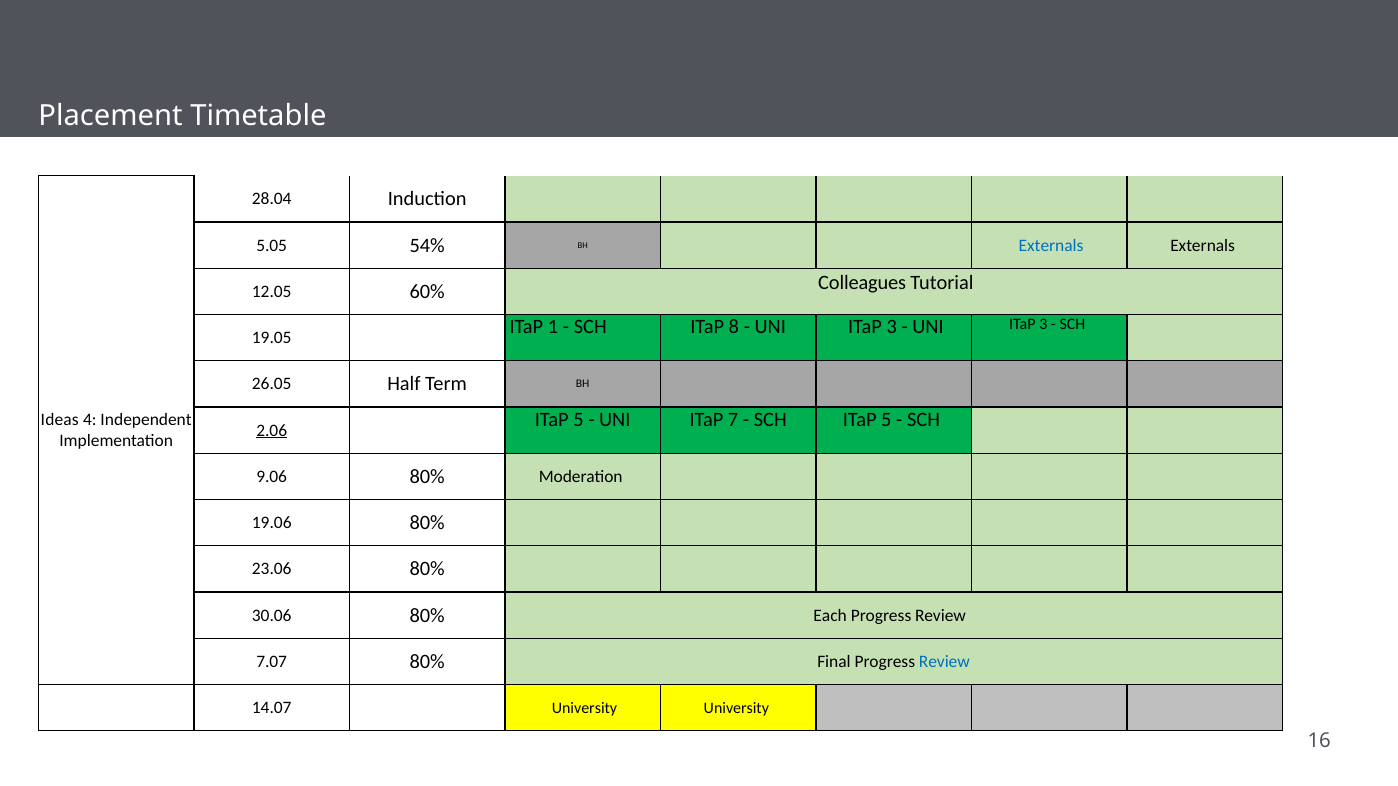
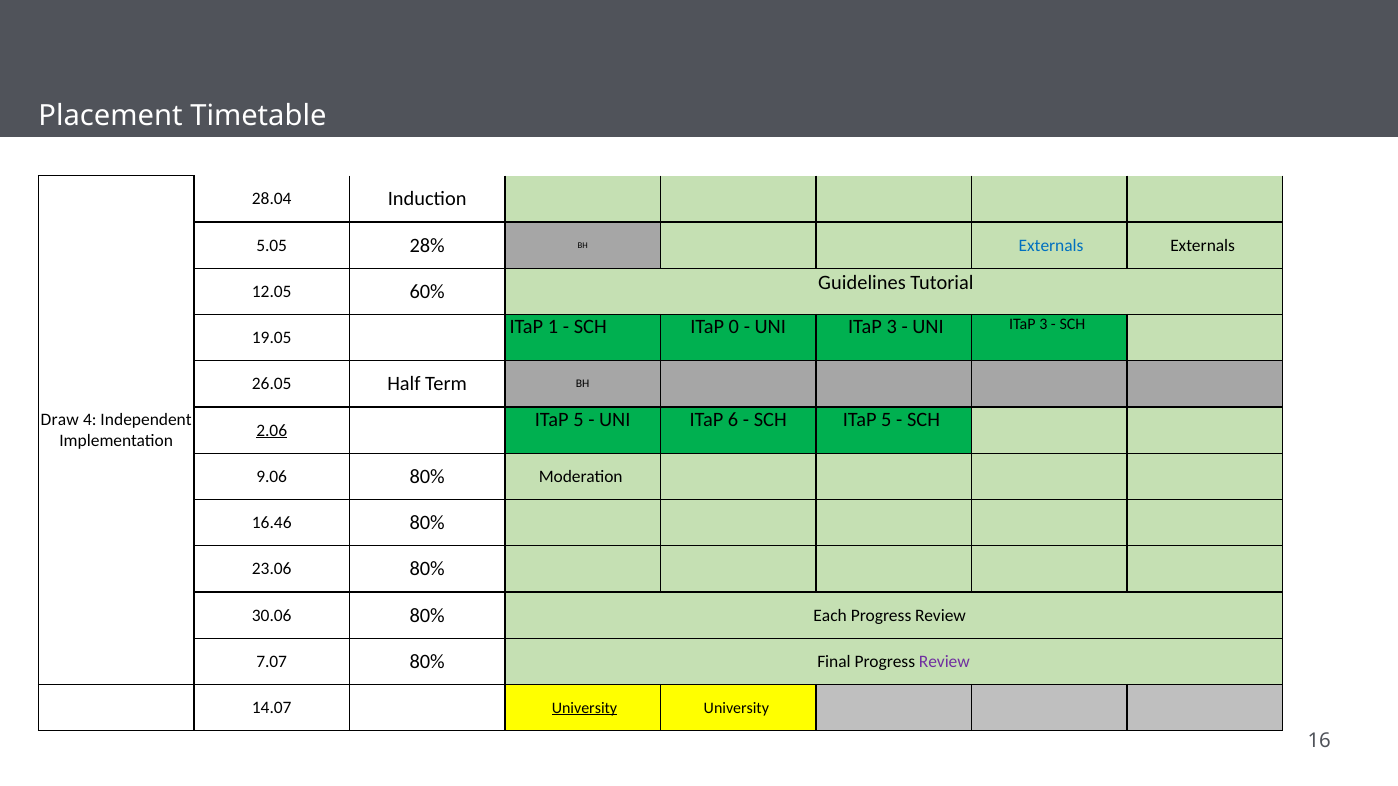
54%: 54% -> 28% (427, 245)
Colleagues: Colleagues -> Guidelines (862, 282)
8: 8 -> 0 (734, 327)
7: 7 -> 6 (733, 420)
Ideas: Ideas -> Draw (60, 420)
19.06: 19.06 -> 16.46 (272, 523)
Review colour: blue -> purple (944, 662)
University underline: none -> present (585, 708)
